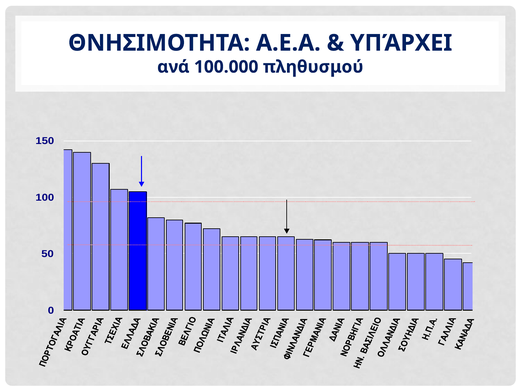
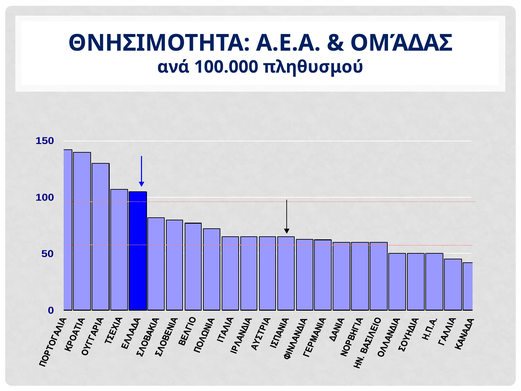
ΥΠΆΡΧΕΙ: ΥΠΆΡΧΕΙ -> ΟΜΆΔΑΣ (401, 43)
